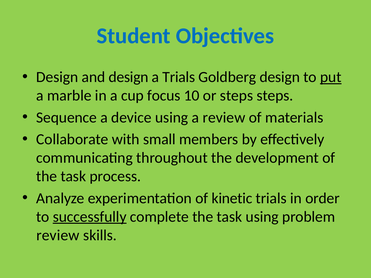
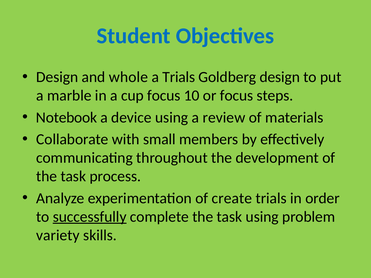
and design: design -> whole (128, 77)
put underline: present -> none (331, 77)
or steps: steps -> focus (237, 96)
Sequence: Sequence -> Notebook (67, 118)
kinetic: kinetic -> create (232, 198)
review: review -> variety (58, 235)
